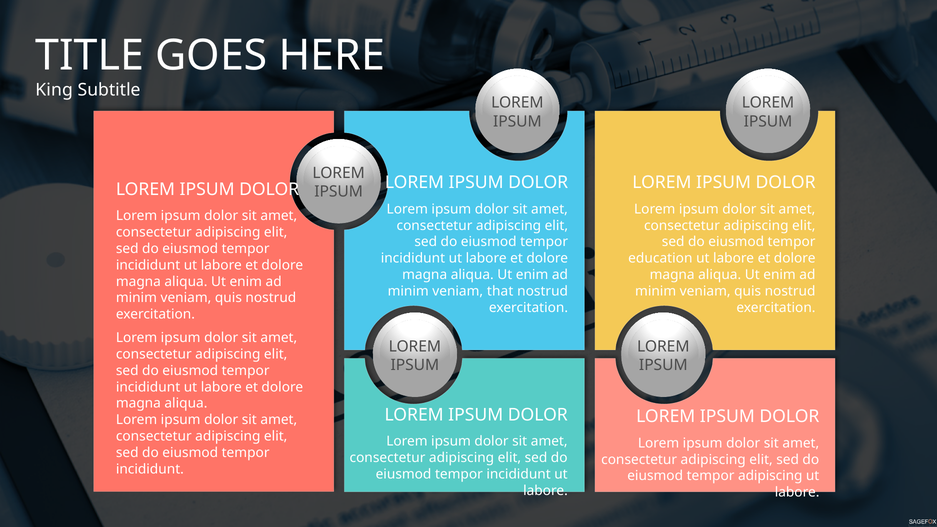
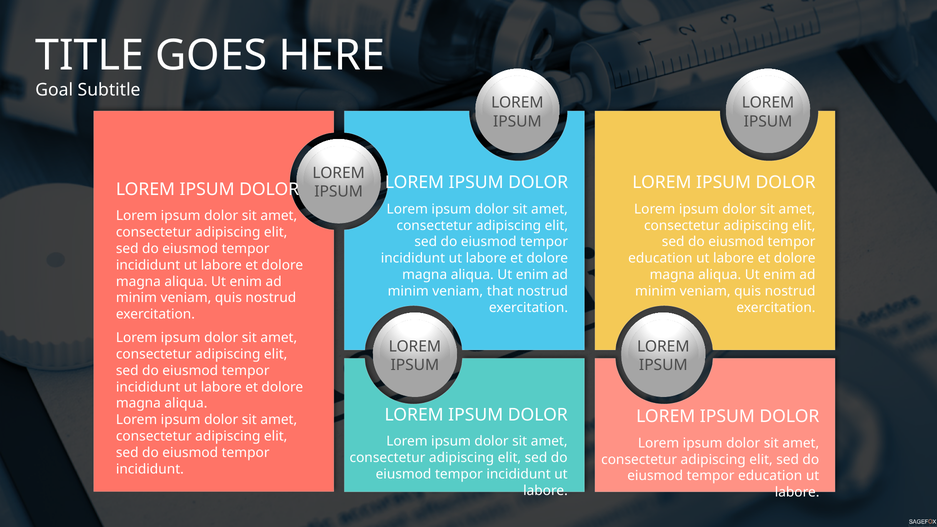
King: King -> Goal (54, 90)
adipiscing: adipiscing -> education (770, 476)
